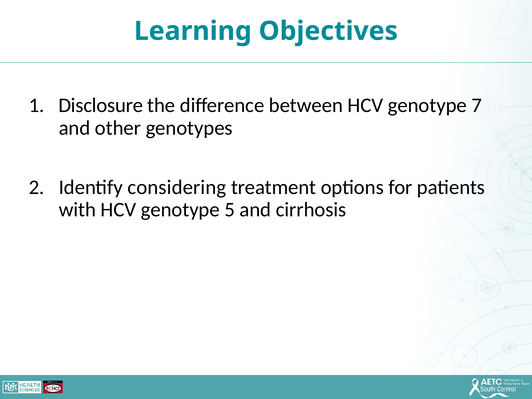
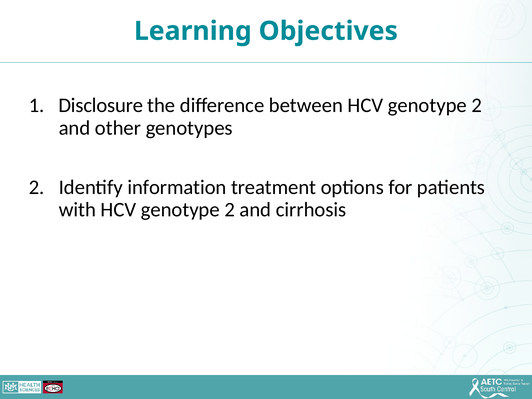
between HCV genotype 7: 7 -> 2 (477, 105)
considering: considering -> information (177, 187)
with HCV genotype 5: 5 -> 2 (230, 210)
